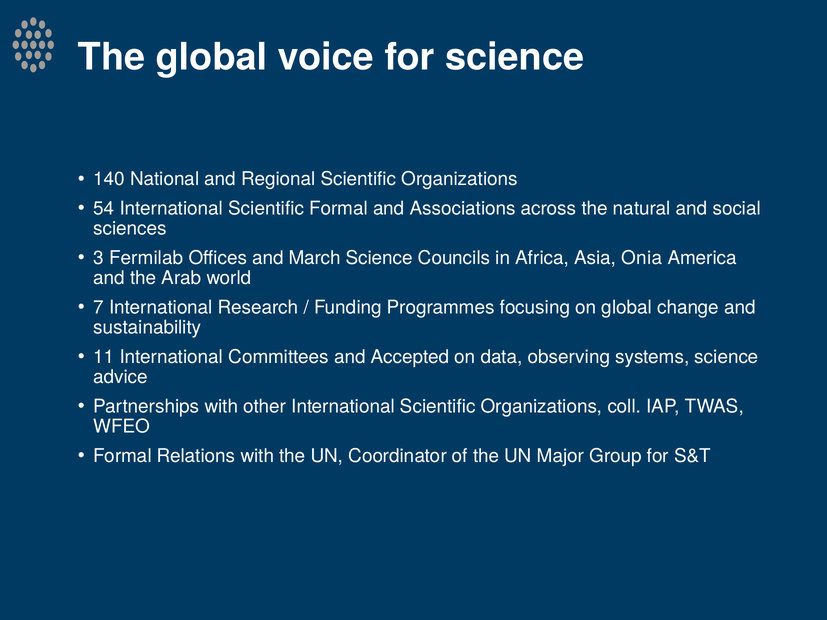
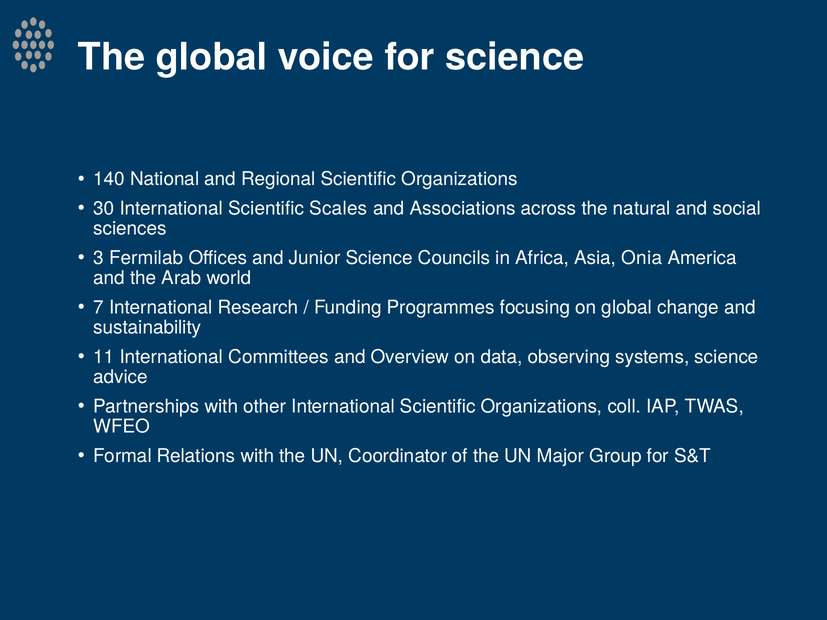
54: 54 -> 30 (104, 208)
Scientific Formal: Formal -> Scales (338, 208)
March: March -> Junior (315, 258)
Accepted: Accepted -> Overview (410, 357)
